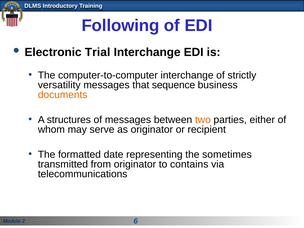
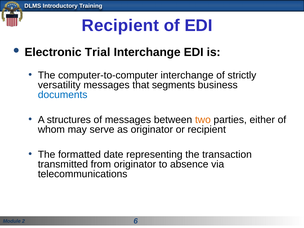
Following: Following -> Recipient (120, 26)
sequence: sequence -> segments (174, 85)
documents colour: orange -> blue (63, 95)
sometimes: sometimes -> transaction (227, 154)
contains: contains -> absence (189, 164)
